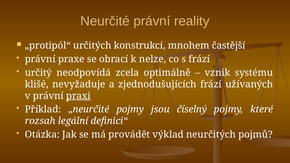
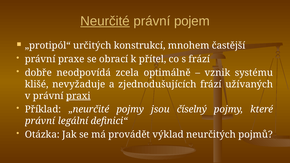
Neurčité underline: none -> present (105, 21)
reality: reality -> pojem (192, 21)
nelze: nelze -> přítel (153, 59)
určitý: určitý -> dobře (38, 73)
rozsah: rozsah -> právní (40, 121)
